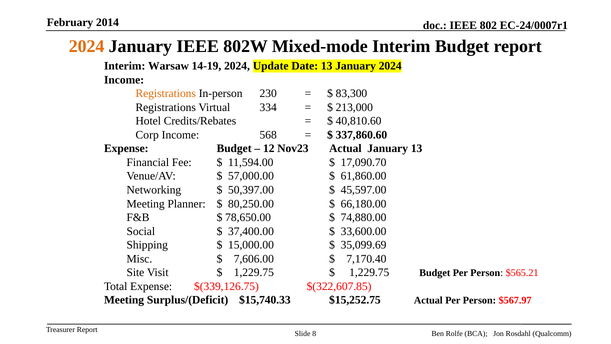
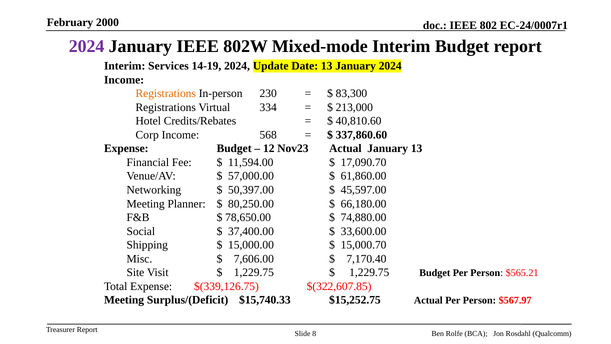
2014: 2014 -> 2000 (107, 23)
2024 colour: orange -> purple (87, 46)
Warsaw: Warsaw -> Services (168, 66)
35,099.69: 35,099.69 -> 15,000.70 (364, 245)
